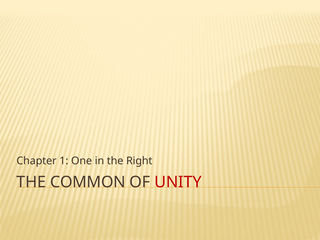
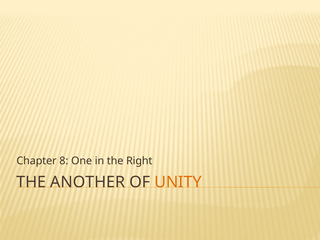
1: 1 -> 8 (64, 161)
COMMON: COMMON -> ANOTHER (88, 182)
UNITY colour: red -> orange (178, 182)
